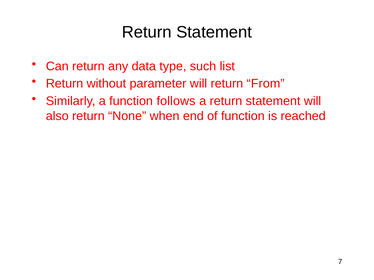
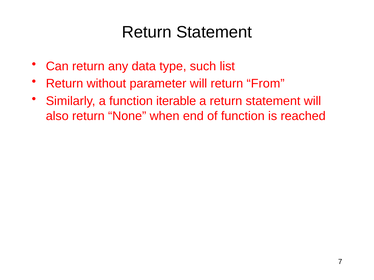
follows: follows -> iterable (176, 101)
